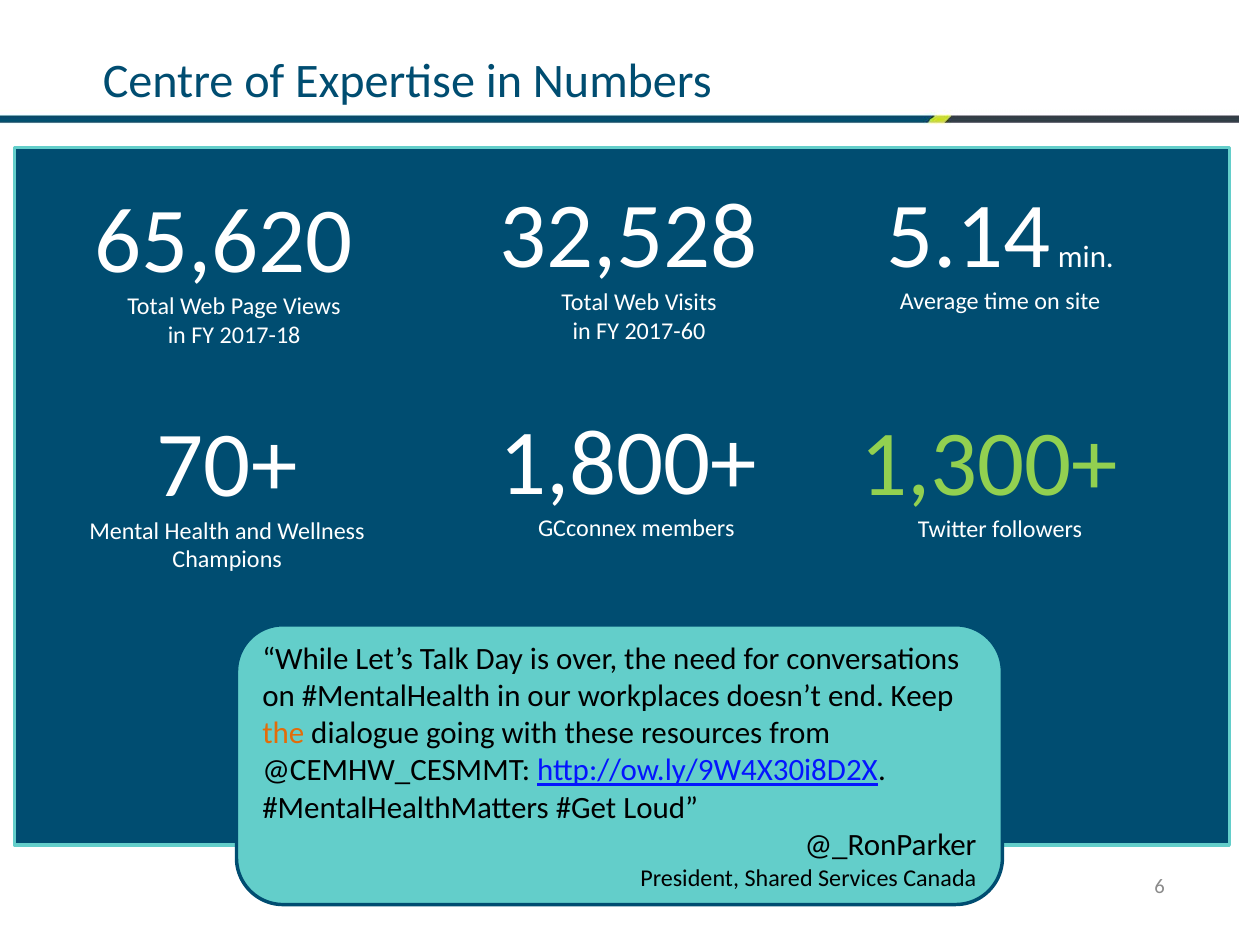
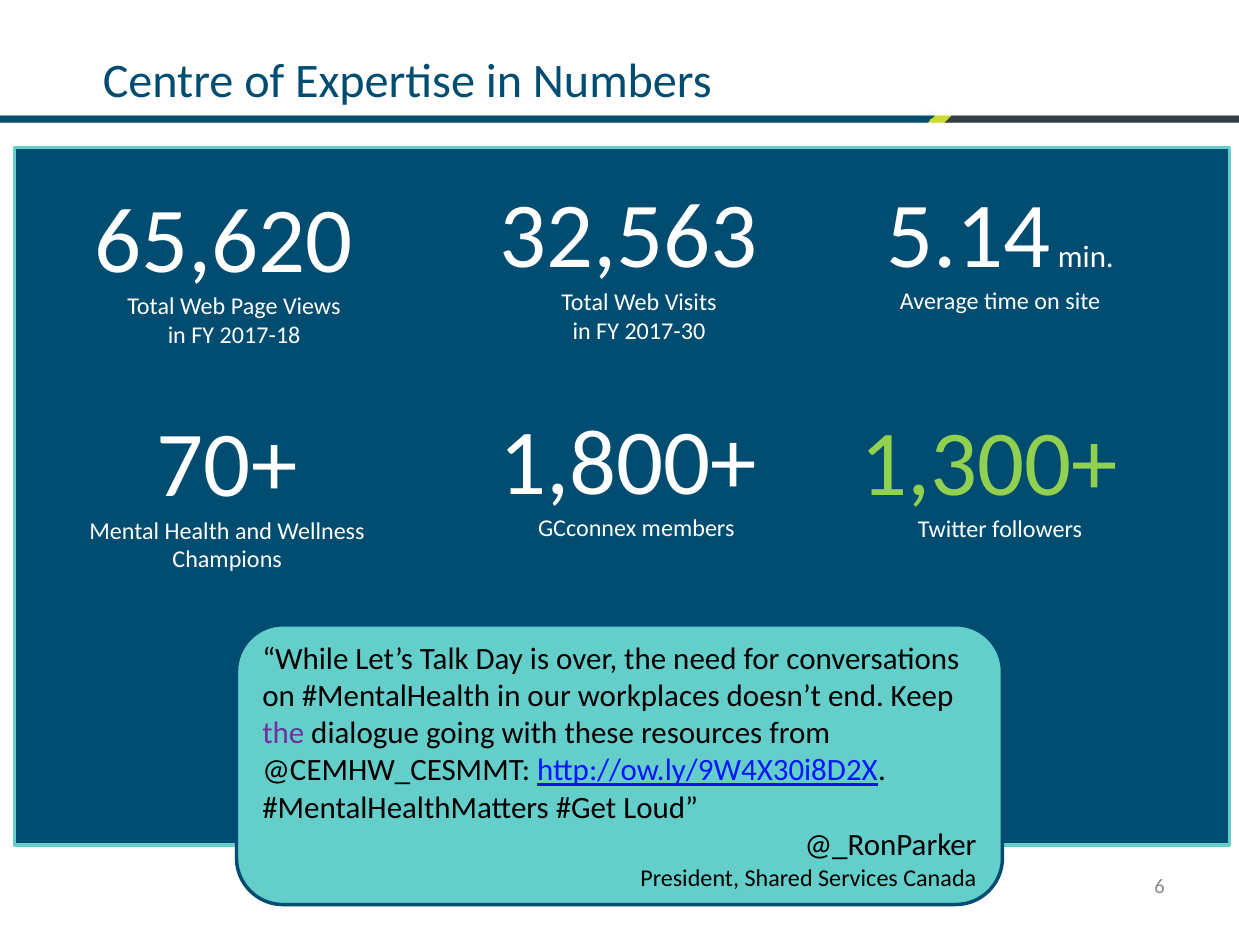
32,528: 32,528 -> 32,563 (628, 237)
2017-60: 2017-60 -> 2017-30 (665, 332)
the colour: orange -> purple (283, 734)
